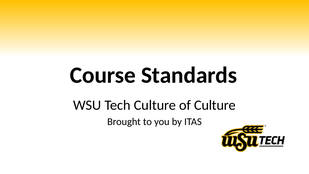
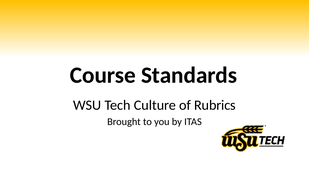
of Culture: Culture -> Rubrics (215, 105)
